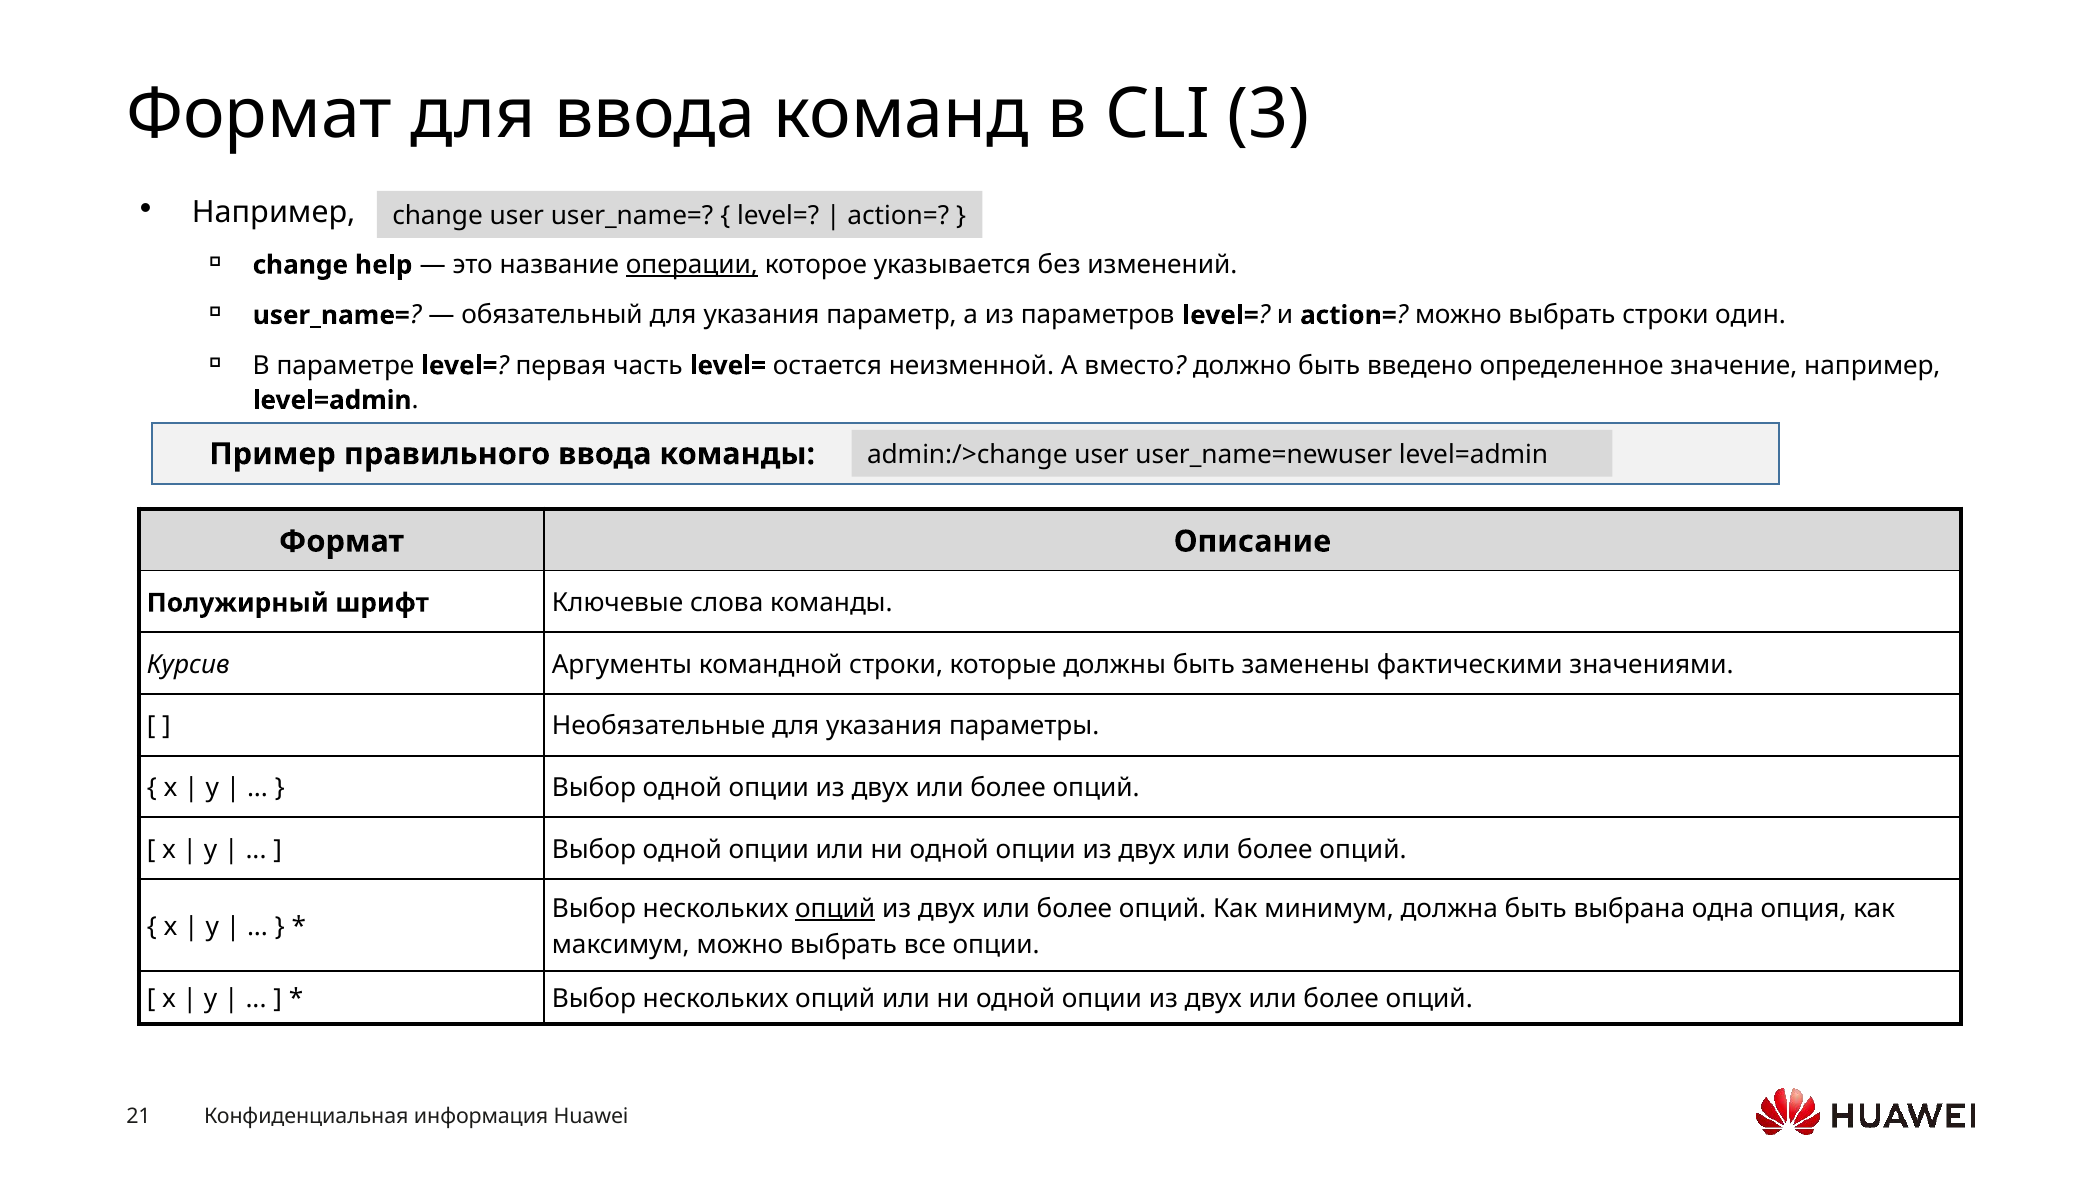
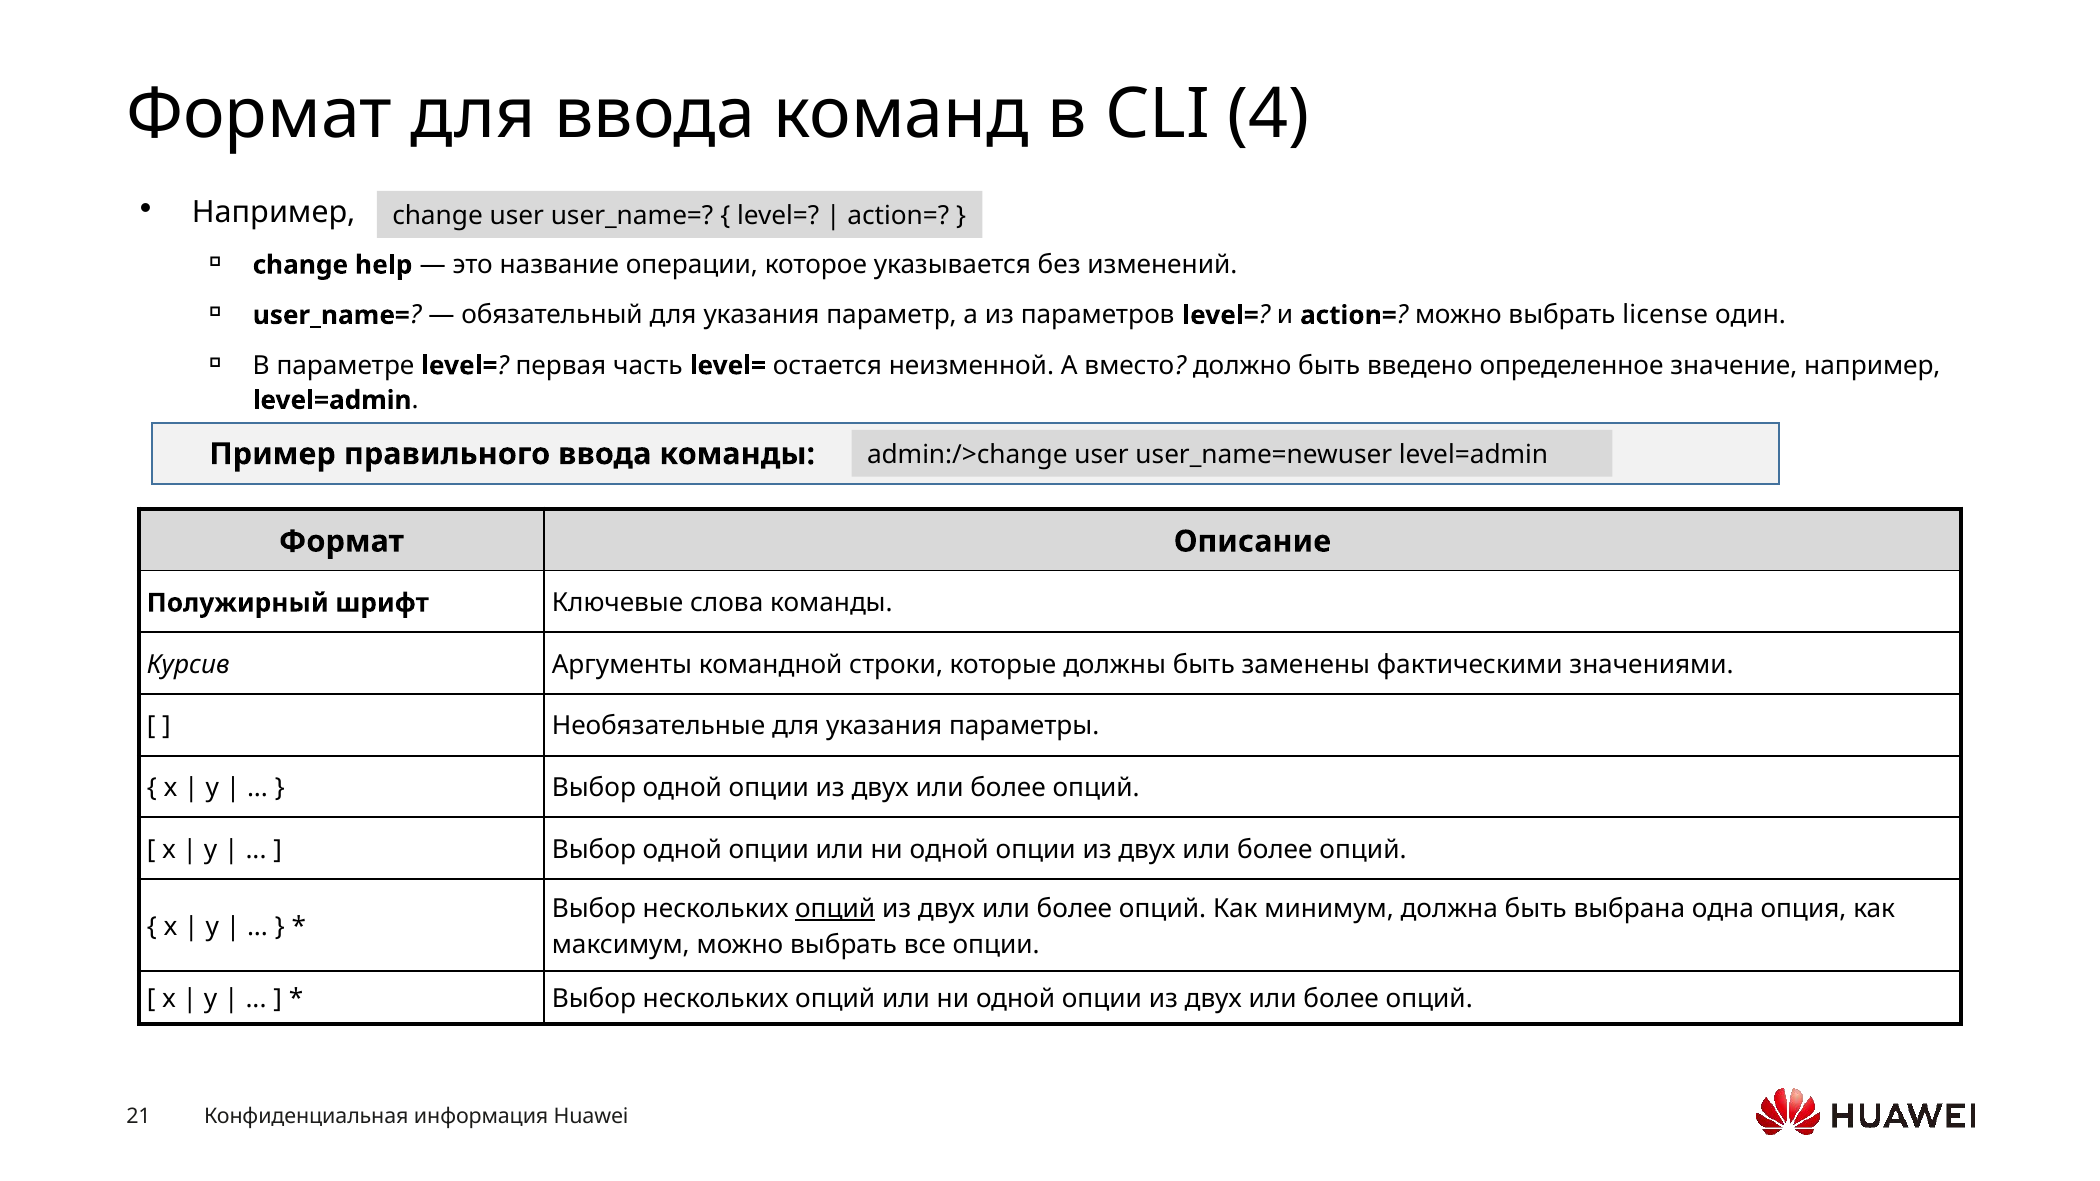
3: 3 -> 4 (1269, 114)
операции underline: present -> none (692, 265)
выбрать строки: строки -> license (1665, 315)
